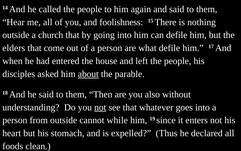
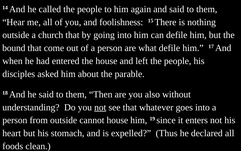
elders: elders -> bound (14, 48)
about underline: present -> none (88, 74)
cannot while: while -> house (117, 120)
